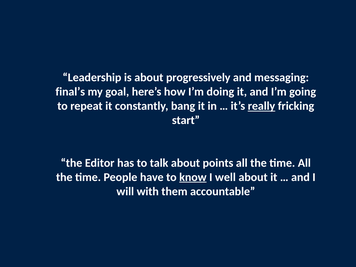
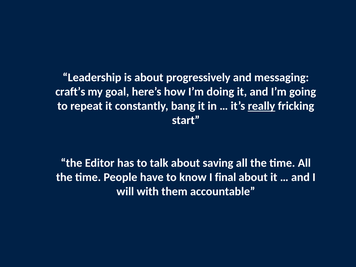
final’s: final’s -> craft’s (70, 92)
points: points -> saving (218, 163)
know underline: present -> none (193, 177)
well: well -> final (226, 177)
